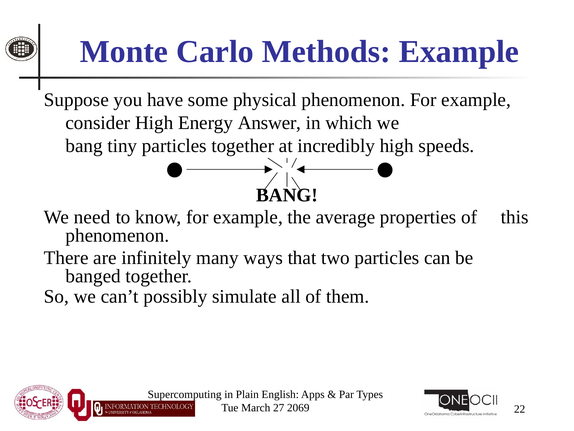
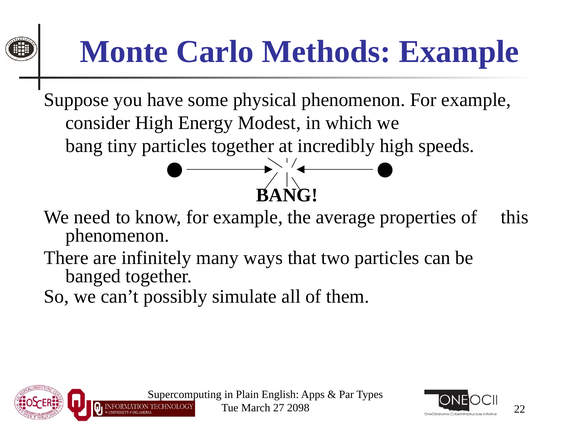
Answer: Answer -> Modest (269, 123)
2069: 2069 -> 2098 (298, 407)
